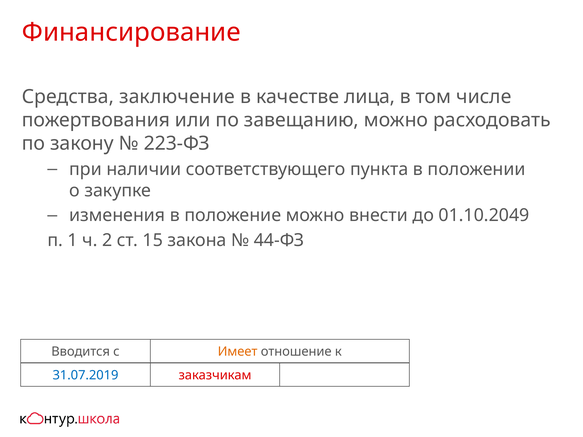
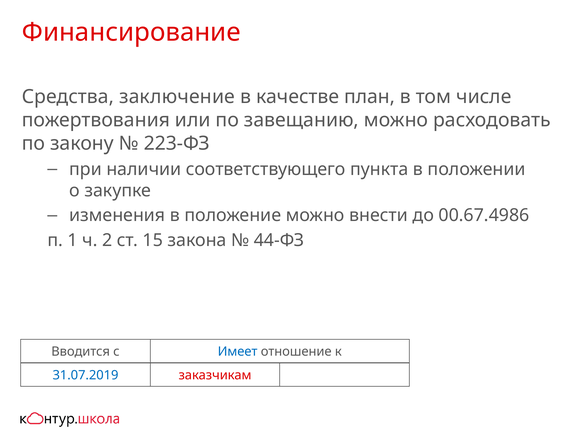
лица: лица -> план (370, 97)
01.10.2049: 01.10.2049 -> 00.67.4986 (484, 216)
Имеет colour: orange -> blue (238, 352)
